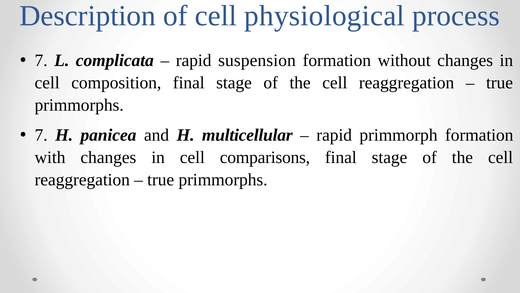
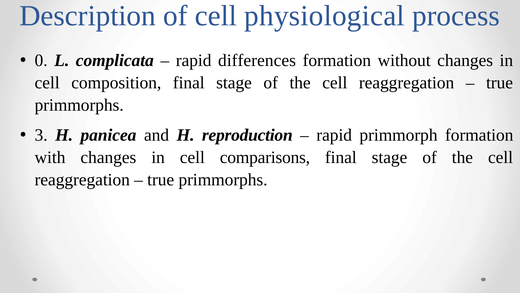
7: 7 -> 0 (41, 60)
suspension: suspension -> differences (257, 60)
7: 7 -> 3 (41, 135)
multicellular: multicellular -> reproduction (247, 135)
